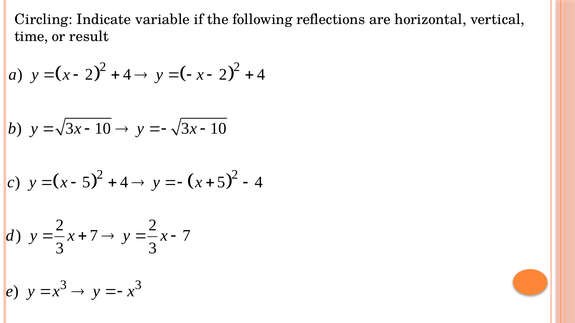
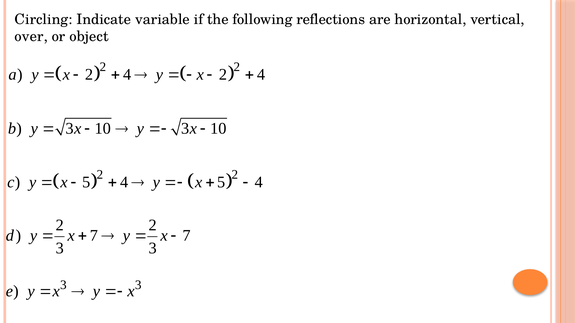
time: time -> over (31, 37)
result: result -> object (89, 37)
